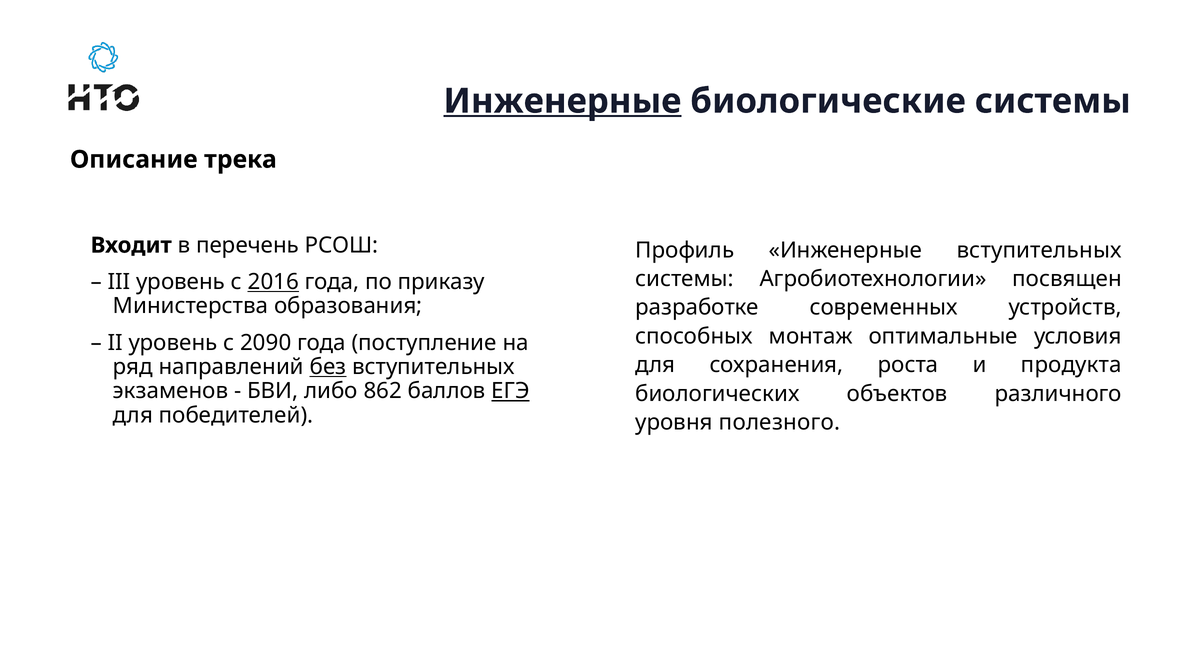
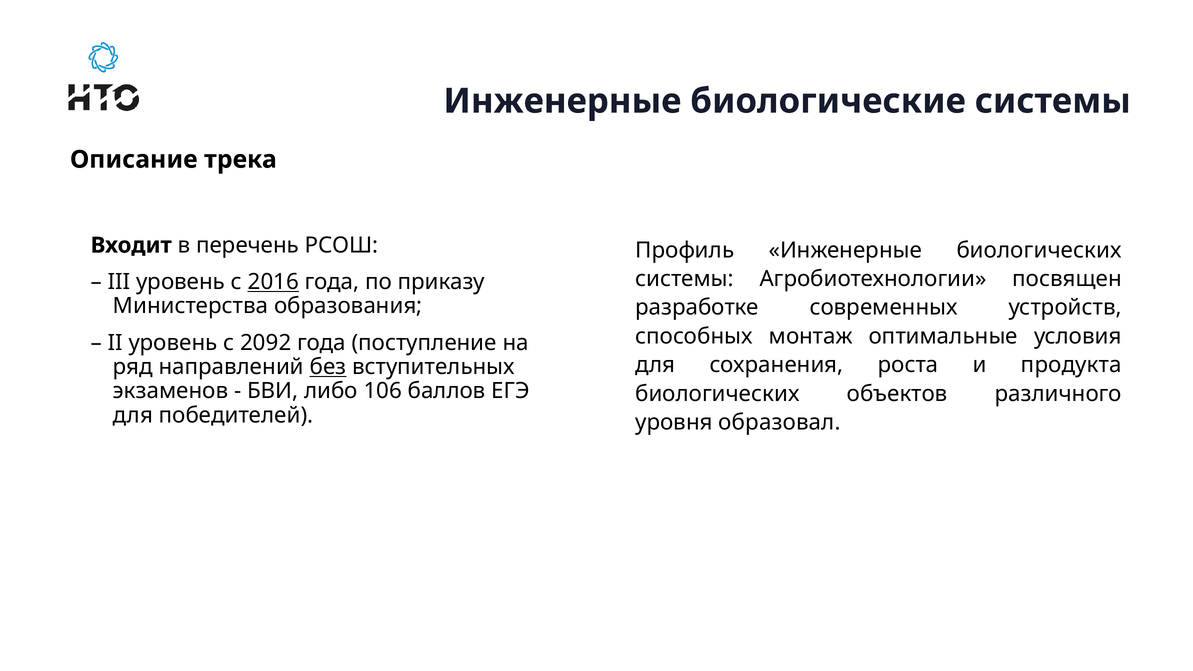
Инженерные underline: present -> none (562, 101)
Инженерные вступительных: вступительных -> биологических (1039, 250)
2090: 2090 -> 2092 (266, 343)
862: 862 -> 106 (383, 391)
ЕГЭ underline: present -> none (511, 391)
полезного: полезного -> образовал (780, 422)
